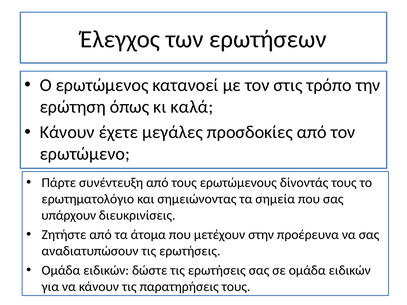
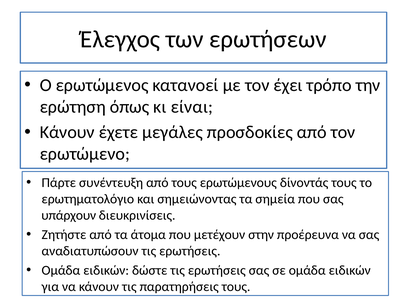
στις: στις -> έχει (288, 85)
καλά: καλά -> είναι (192, 107)
